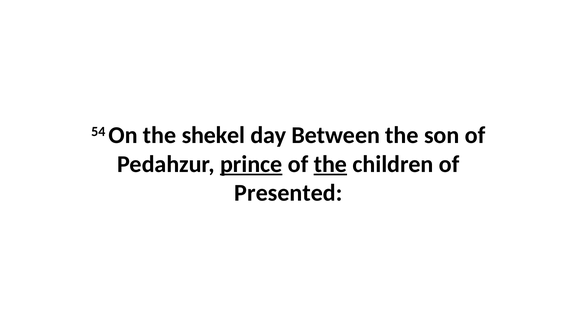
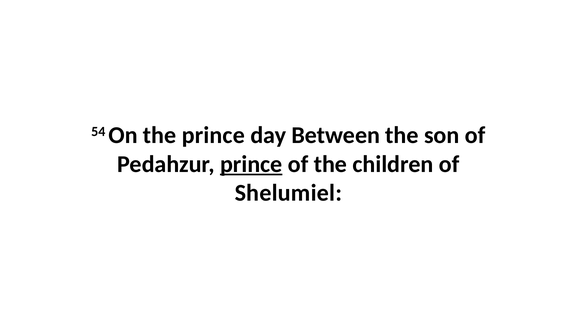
the shekel: shekel -> prince (213, 135)
the underline: present -> none (330, 164)
Presented: Presented -> Shelumiel (288, 193)
